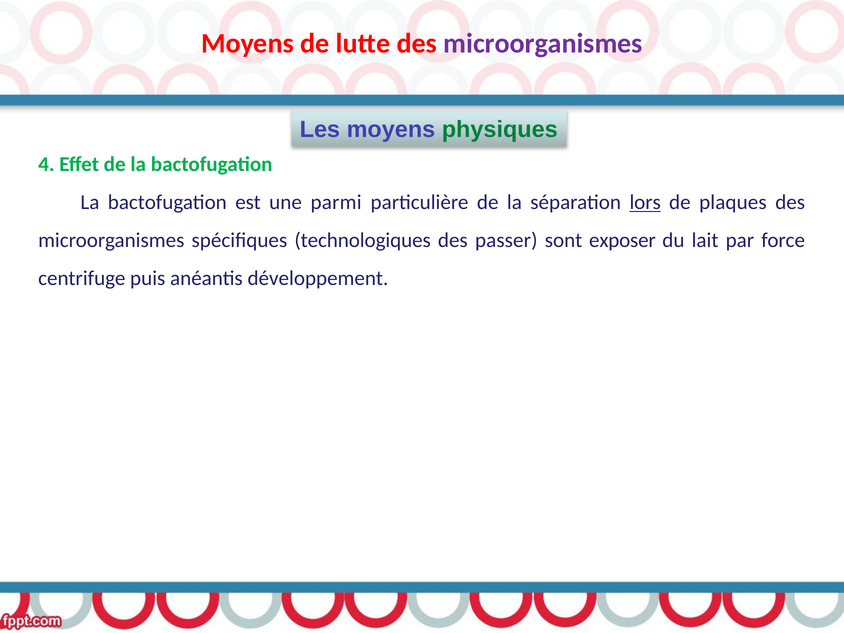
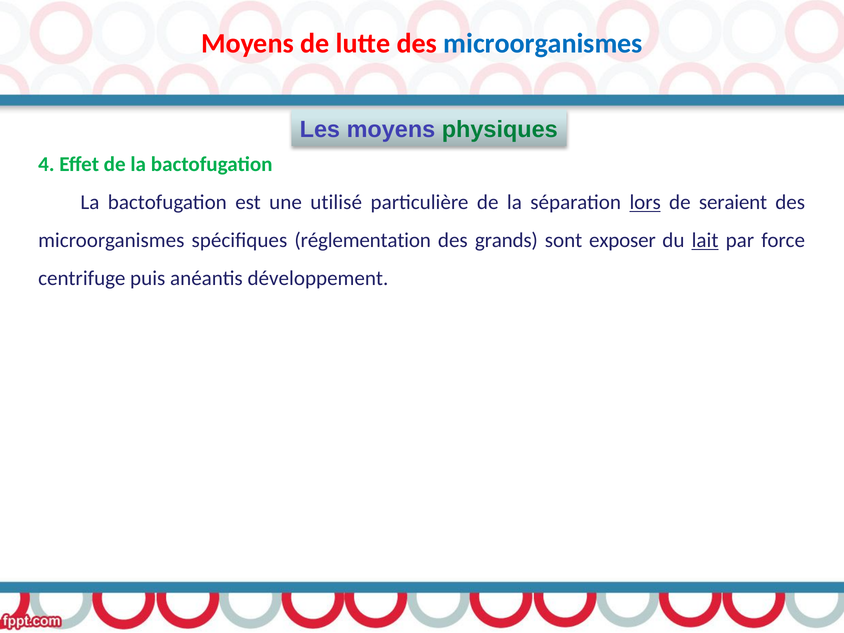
microorganismes colour: purple -> blue (543, 43)
parmi: parmi -> utilisé (336, 202)
plaques: plaques -> seraient (733, 202)
technologiques: technologiques -> réglementation (363, 240)
passer: passer -> grands (506, 240)
lait underline: none -> present (705, 240)
